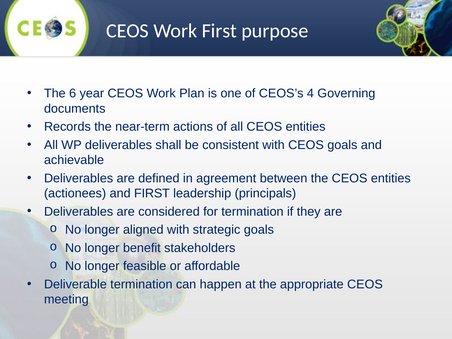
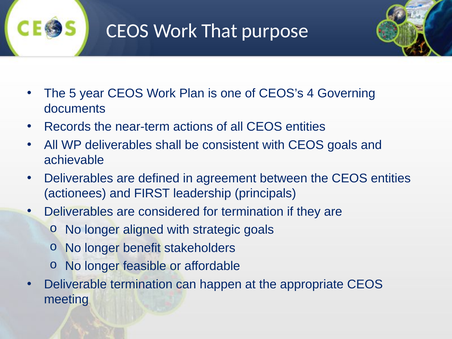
Work First: First -> That (219, 31)
6: 6 -> 5 (73, 94)
